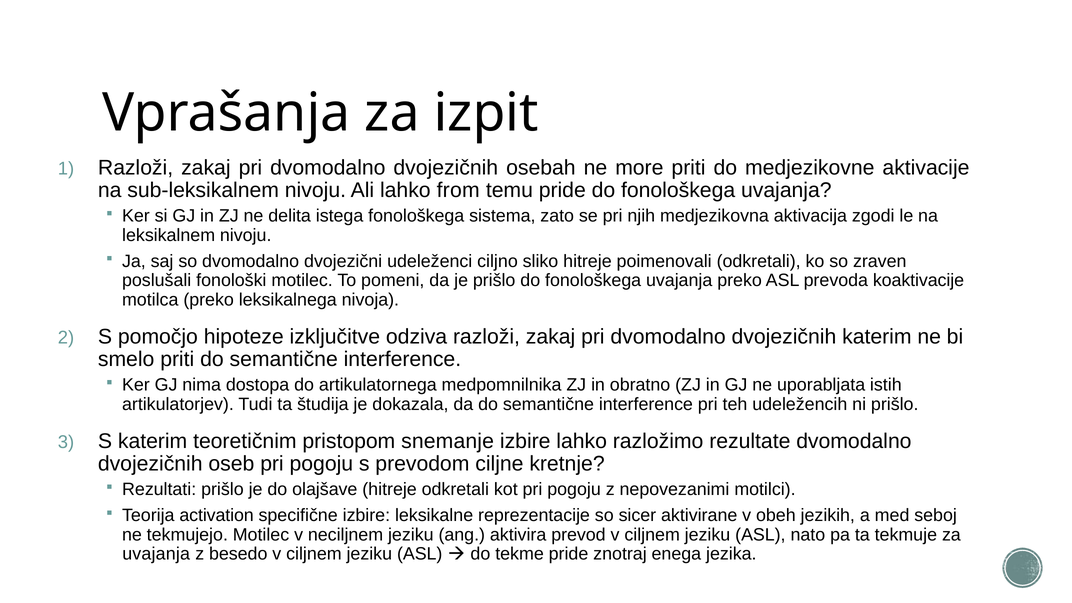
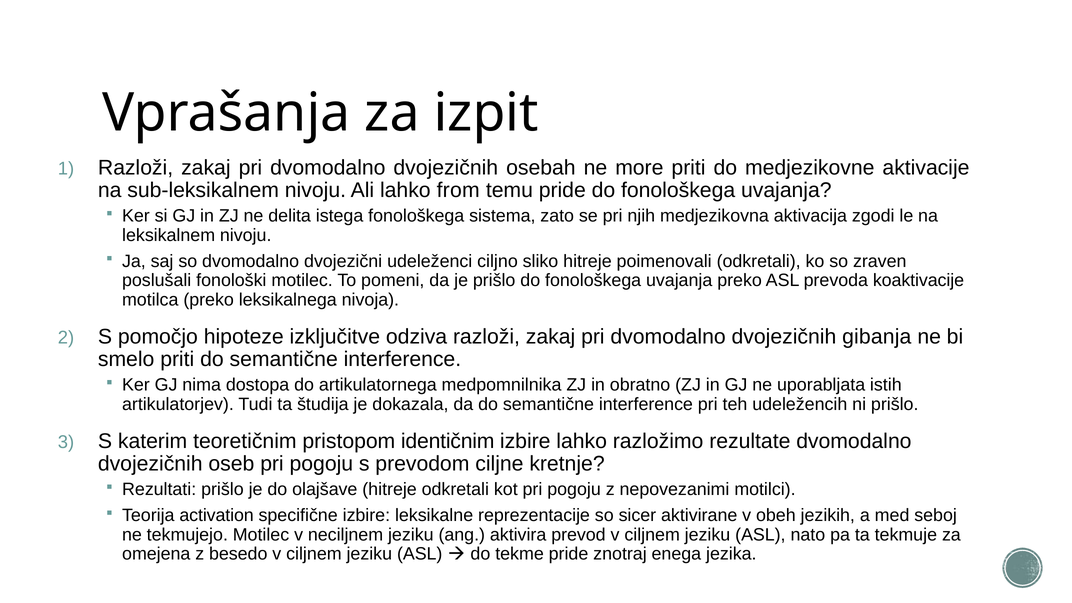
dvojezičnih katerim: katerim -> gibanja (877, 337)
snemanje: snemanje -> identičnim (448, 441)
uvajanja: uvajanja -> omejena (156, 554)
